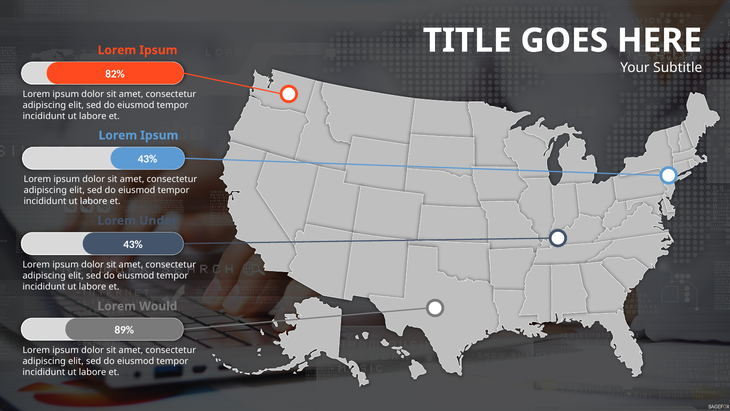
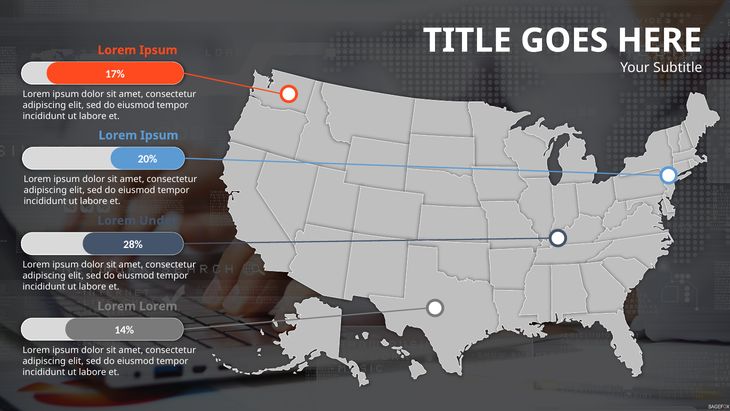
82%: 82% -> 17% (115, 74)
43%: 43% -> 20% (147, 159)
43%: 43% -> 28% (133, 244)
Would: Would -> Lorem (158, 306)
89%: 89% -> 14% (124, 330)
